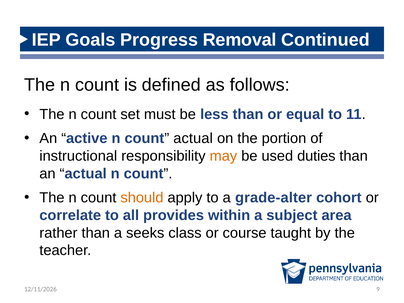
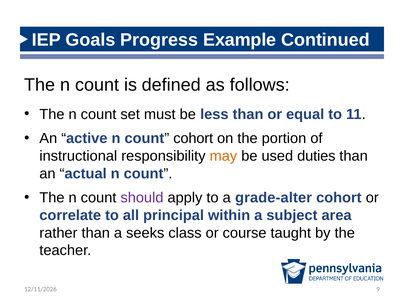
Removal: Removal -> Example (240, 40)
count actual: actual -> cohort (193, 138)
should colour: orange -> purple (142, 198)
provides: provides -> principal (174, 215)
